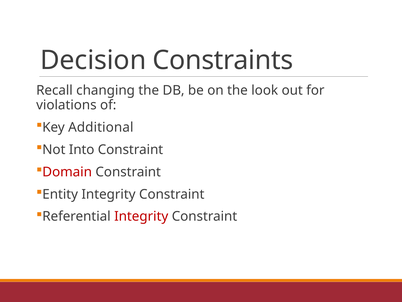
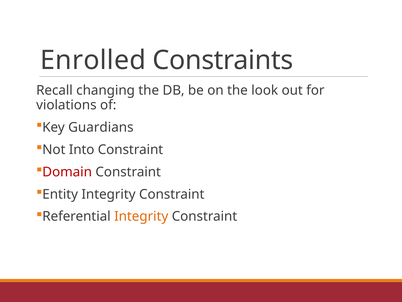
Decision: Decision -> Enrolled (93, 60)
Additional: Additional -> Guardians (101, 127)
Integrity colour: red -> orange (141, 216)
